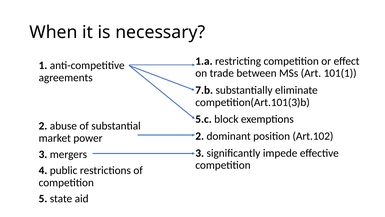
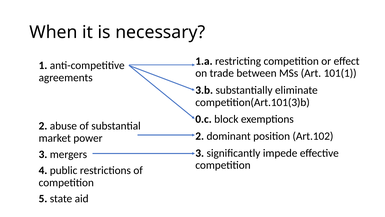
7.b: 7.b -> 3.b (204, 90)
5.c: 5.c -> 0.c (204, 119)
